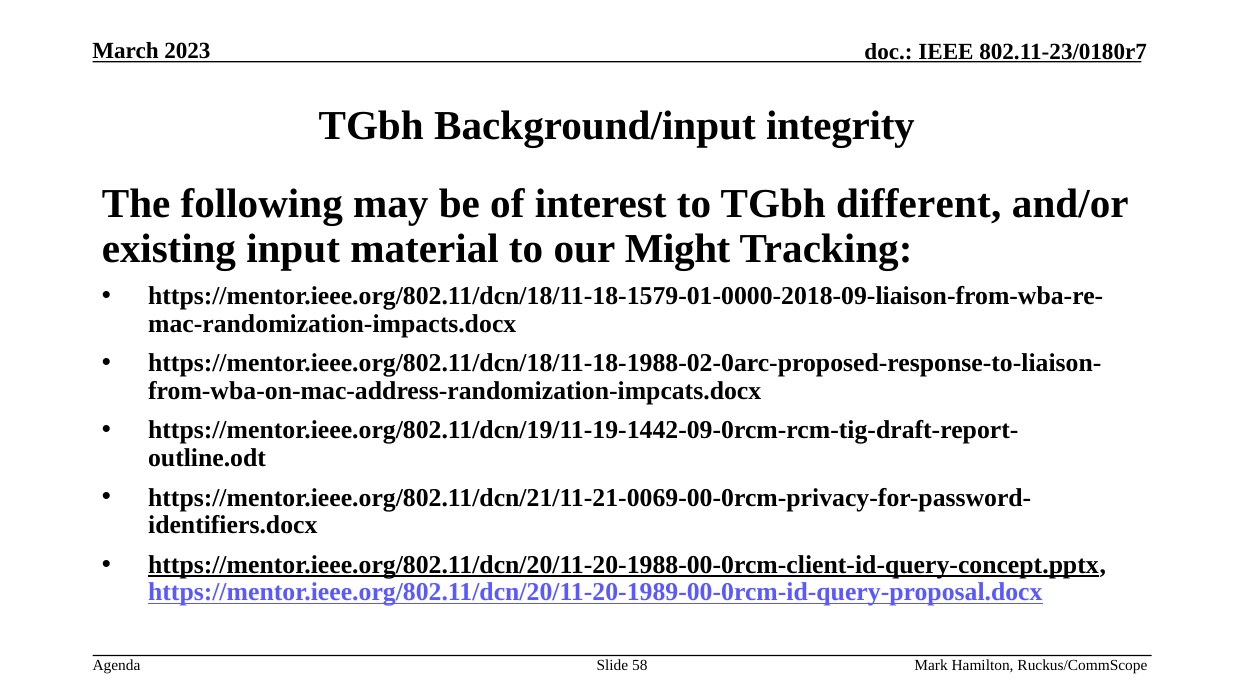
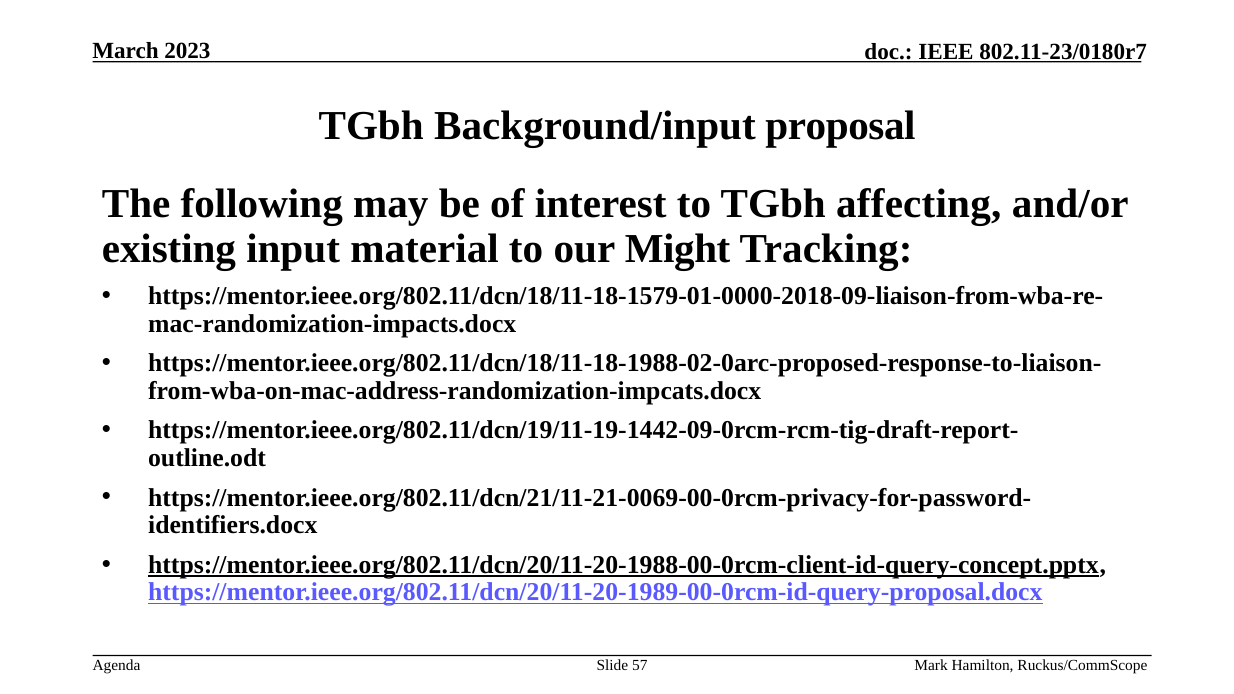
integrity: integrity -> proposal (841, 126)
different: different -> affecting (919, 204)
58: 58 -> 57 (640, 666)
